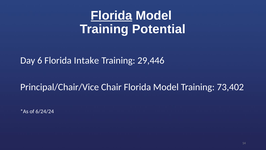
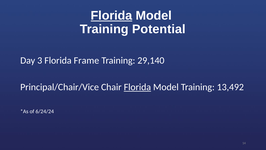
6: 6 -> 3 (40, 60)
Intake: Intake -> Frame (86, 60)
29,446: 29,446 -> 29,140 (151, 60)
Florida underline: none -> present (137, 87)
73,402: 73,402 -> 13,492 (230, 87)
